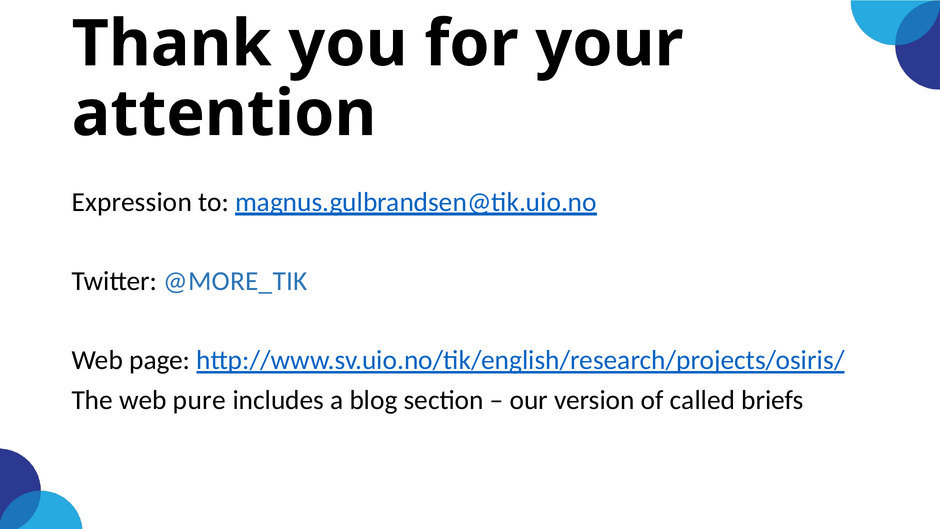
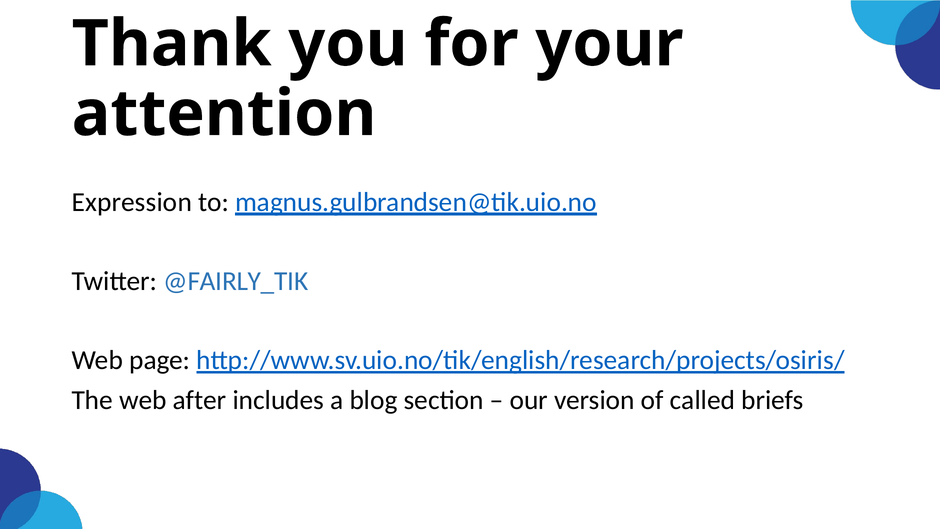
@MORE_TIK: @MORE_TIK -> @FAIRLY_TIK (236, 281)
pure: pure -> after (200, 400)
